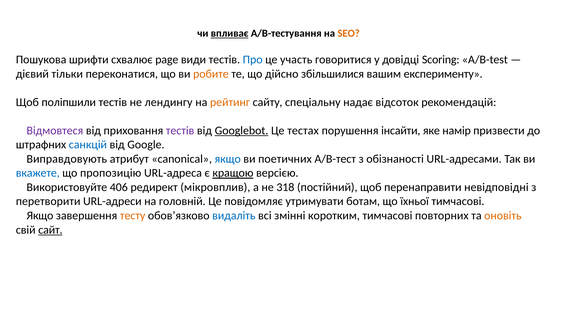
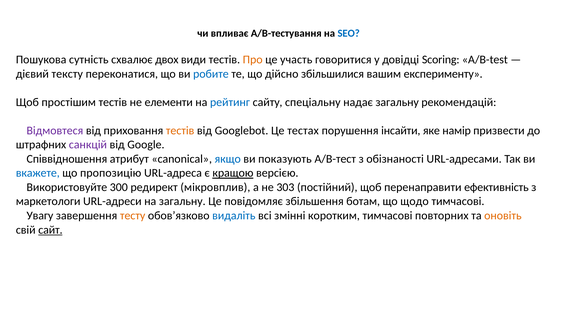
впливає underline: present -> none (230, 33)
SEO colour: orange -> blue (349, 33)
шрифти: шрифти -> сутність (89, 60)
page: page -> двох (167, 60)
Про colour: blue -> orange (253, 60)
тільки: тільки -> тексту (67, 74)
робите colour: orange -> blue (211, 74)
поліпшили: поліпшили -> простішим (69, 102)
лендингу: лендингу -> елементи (169, 102)
рейтинг colour: orange -> blue (230, 102)
надає відсоток: відсоток -> загальну (397, 102)
тестів colour: purple -> orange (180, 131)
Googlebot underline: present -> none (242, 131)
санкцій colour: blue -> purple (88, 145)
Виправдовують: Виправдовують -> Співвідношення (67, 159)
поетичних: поетичних -> показують (285, 159)
406: 406 -> 300 (119, 188)
318: 318 -> 303 (285, 188)
невідповідні: невідповідні -> ефективність (496, 188)
перетворити: перетворити -> маркетологи (48, 202)
на головній: головній -> загальну (182, 202)
утримувати: утримувати -> збільшення (315, 202)
їхньої: їхньої -> щодо (415, 202)
Якщо: Якщо -> Увагу (40, 216)
